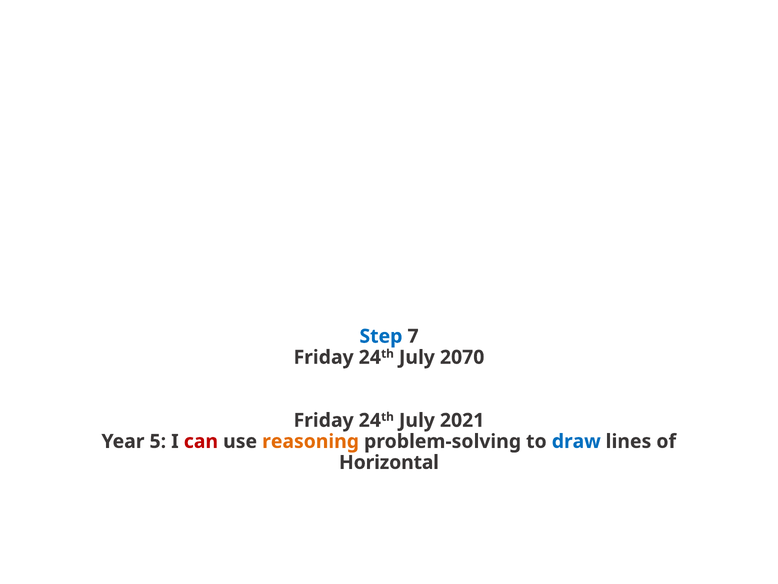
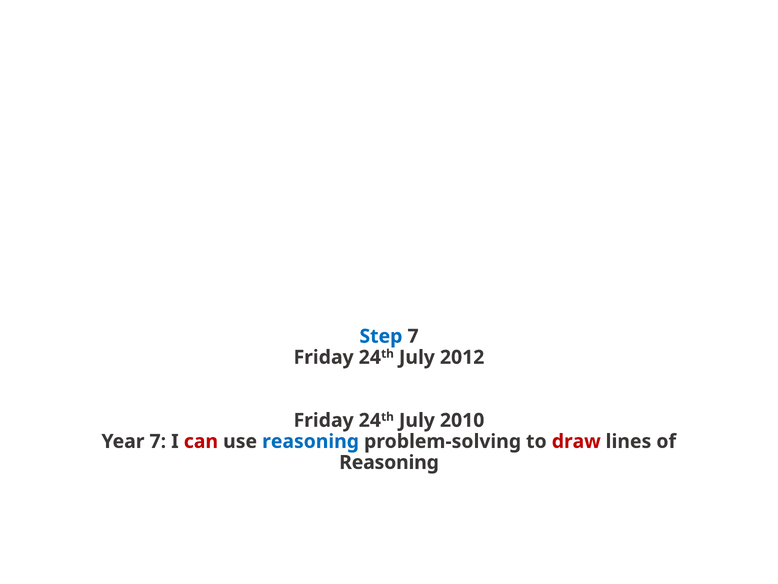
2070: 2070 -> 2012 (462, 357)
2021: 2021 -> 2010 (462, 420)
Year 5: 5 -> 7 (158, 441)
reasoning colour: orange -> blue (311, 441)
draw colour: blue -> red (576, 441)
Horizontal: Horizontal -> Reasoning (389, 462)
